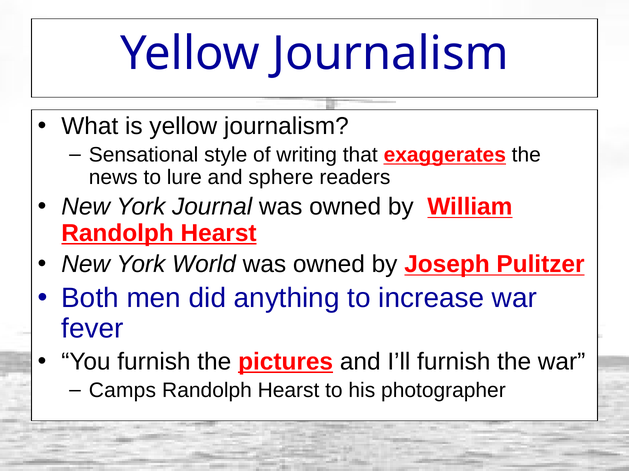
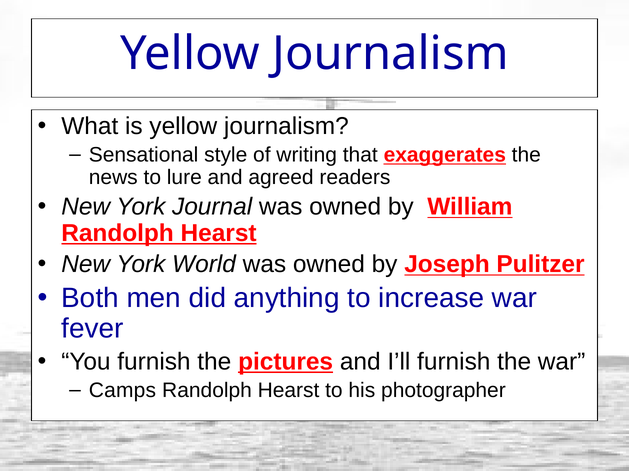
sphere: sphere -> agreed (281, 178)
